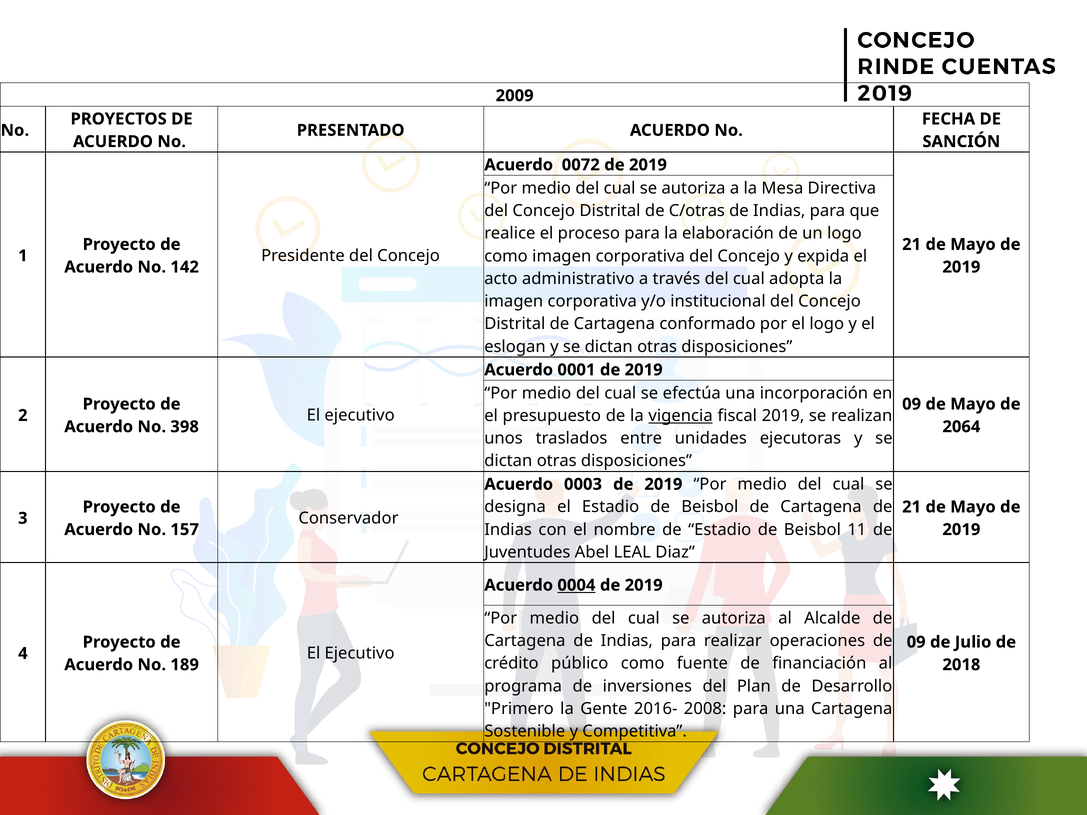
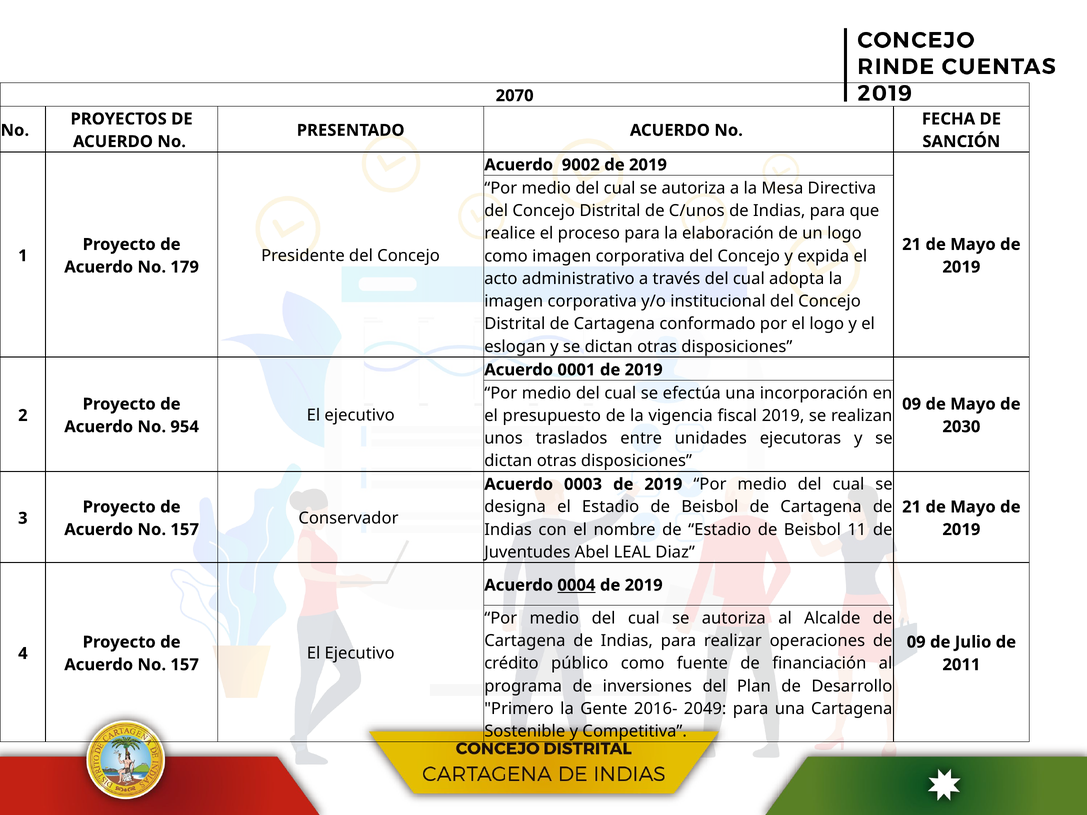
2009: 2009 -> 2070 (515, 96)
0072: 0072 -> 9002 (581, 165)
C/otras: C/otras -> C/unos (697, 211)
142: 142 -> 179 (185, 267)
vigencia underline: present -> none (681, 416)
398: 398 -> 954 (185, 427)
2064: 2064 -> 2030 (961, 427)
189: 189 -> 157 (185, 665)
2018: 2018 -> 2011 (961, 665)
2008: 2008 -> 2049 (705, 709)
